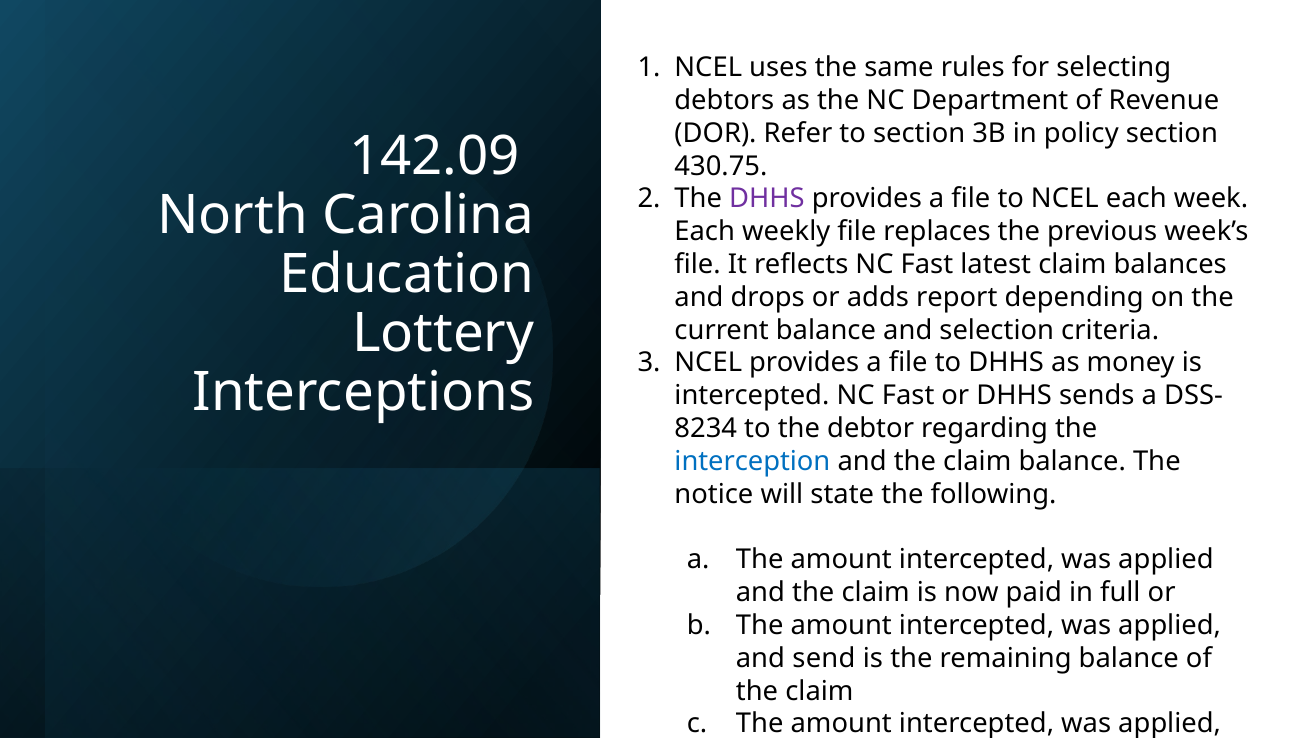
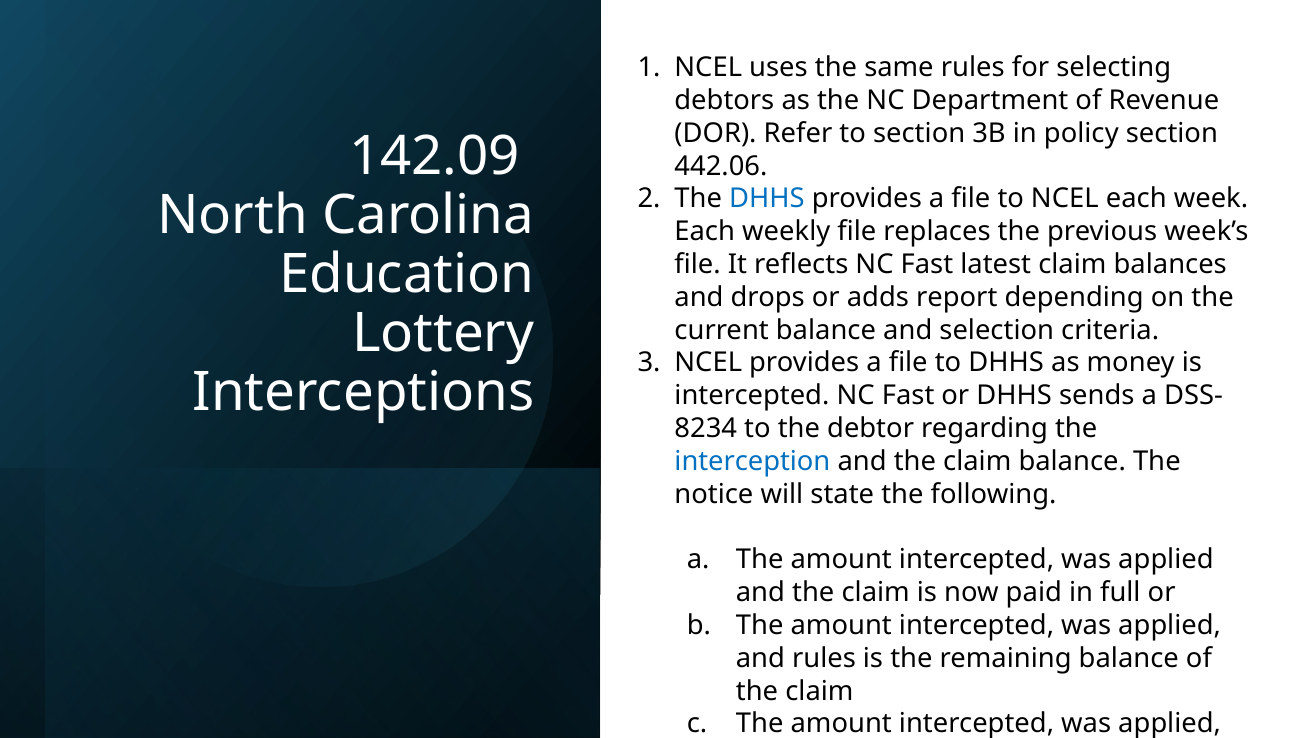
430.75: 430.75 -> 442.06 (721, 166)
DHHS colour: purple -> blue (767, 199)
and send: send -> rules (824, 658)
